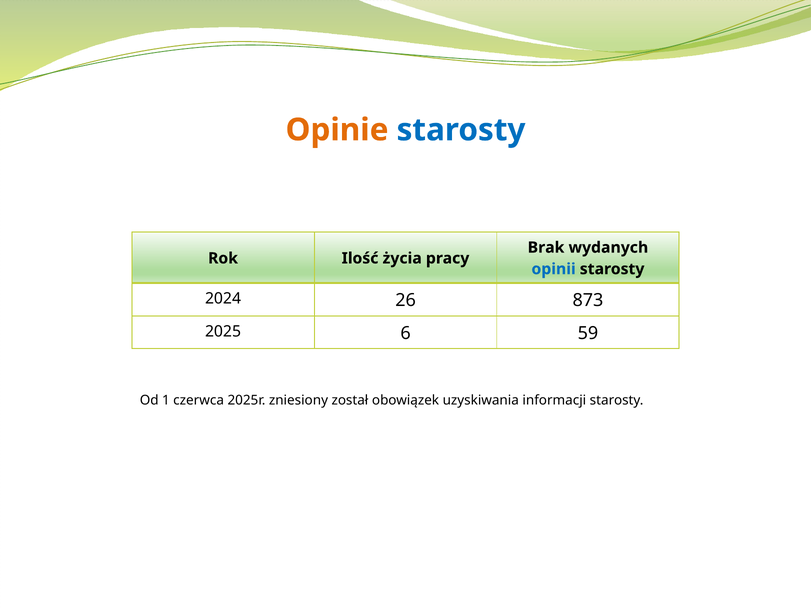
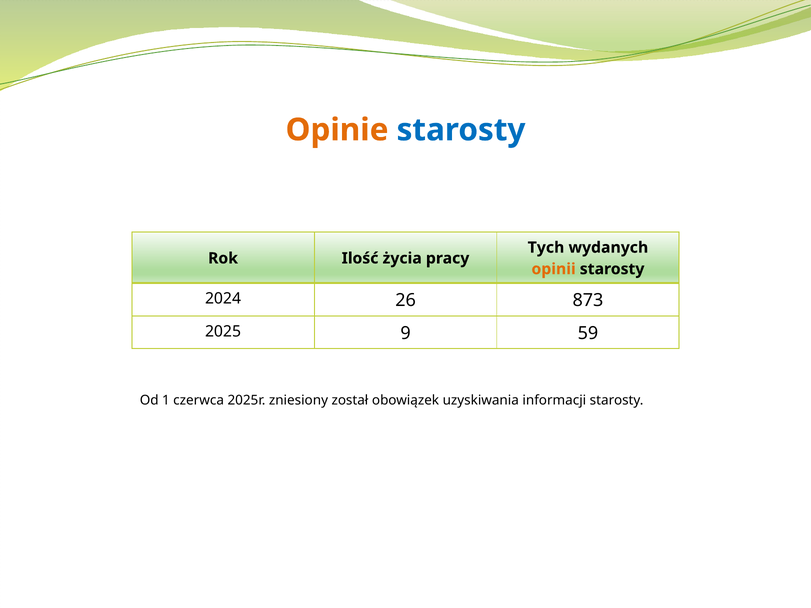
Brak: Brak -> Tych (546, 248)
opinii colour: blue -> orange (554, 269)
6: 6 -> 9 (406, 333)
